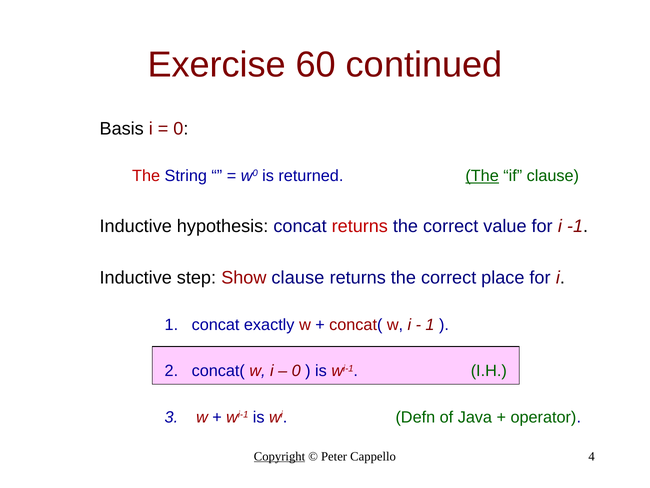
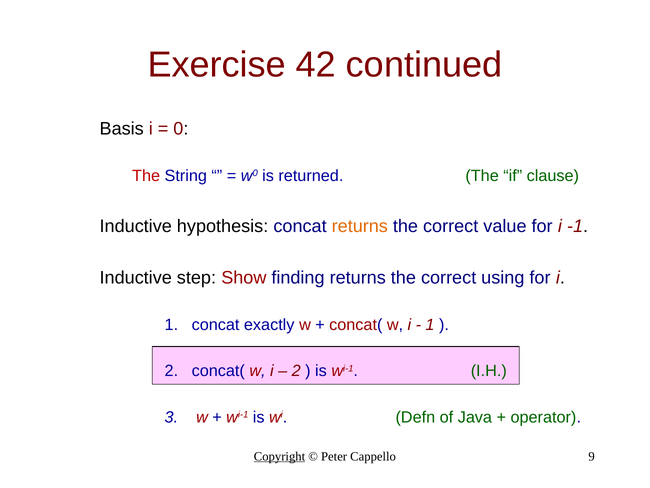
60: 60 -> 42 (316, 65)
The underline: present -> none (482, 176)
returns colour: red -> orange (360, 226)
Show clause: clause -> finding (298, 277)
place: place -> using (503, 277)
0: 0 -> 2 (296, 371)
4: 4 -> 9 (592, 456)
